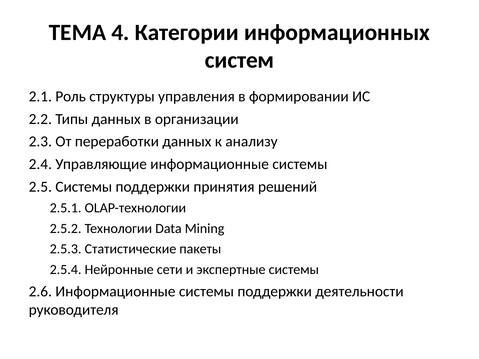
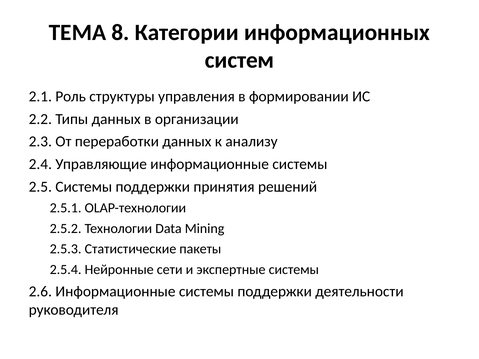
4: 4 -> 8 (120, 32)
